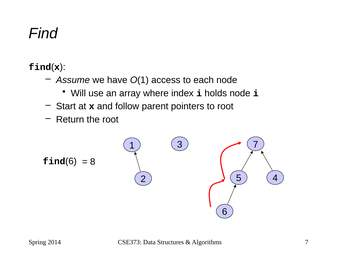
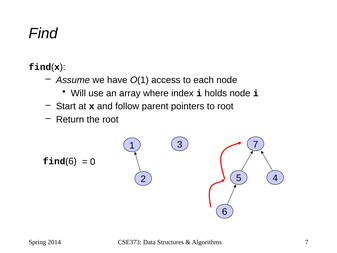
8: 8 -> 0 (93, 162)
